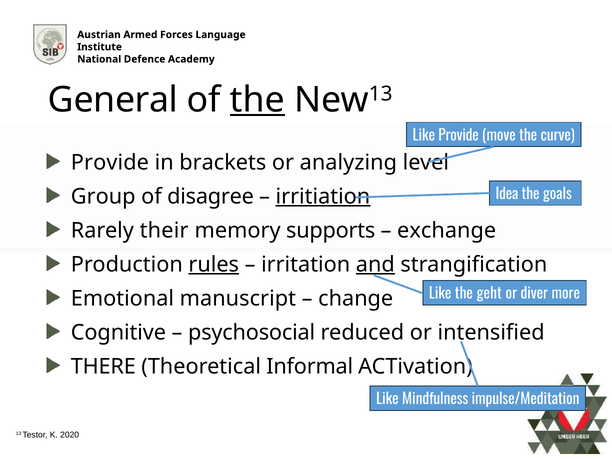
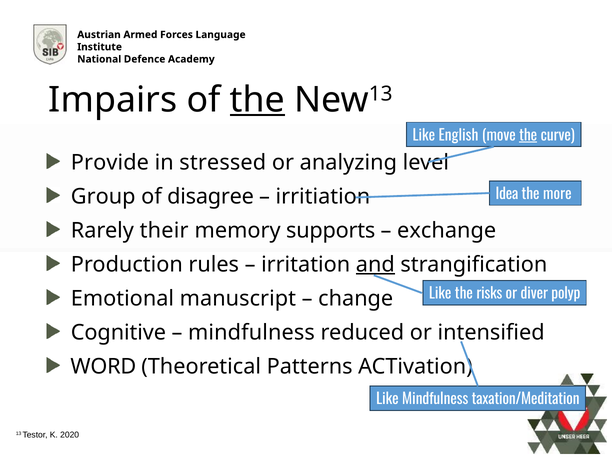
General: General -> Impairs (113, 100)
Like Provide: Provide -> English (458, 135)
the underline: none -> present (528, 135)
brackets: brackets -> stressed (223, 162)
goals: goals -> more (557, 194)
irritiation underline: present -> none (323, 196)
rules underline: present -> none (214, 264)
geht: geht -> risks (489, 294)
more: more -> polyp (566, 294)
psychosocial: psychosocial -> mindfulness (251, 332)
THERE: THERE -> WORD (103, 366)
Informal: Informal -> Patterns (310, 366)
impulse/Meditation: impulse/Meditation -> taxation/Meditation (526, 399)
